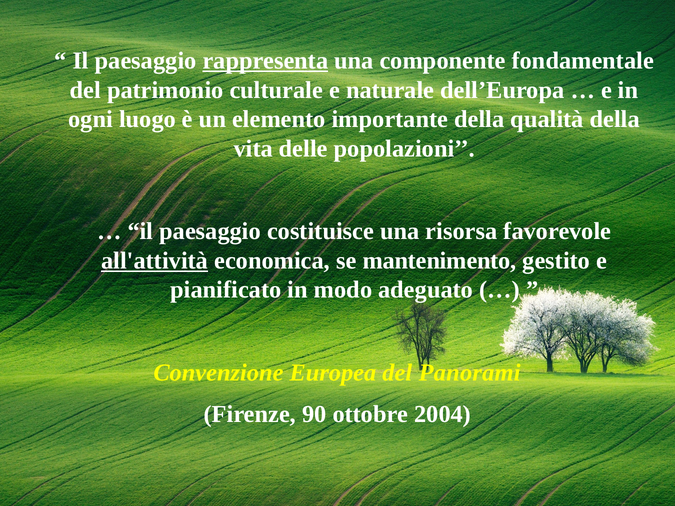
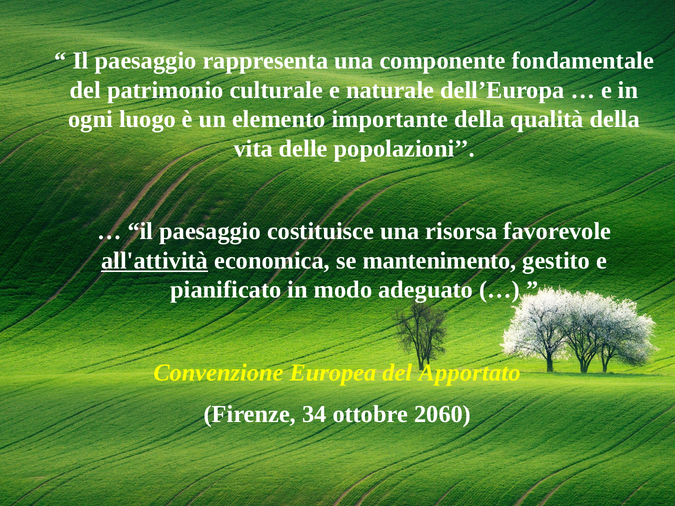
rappresenta underline: present -> none (265, 61)
Panorami: Panorami -> Apportato (470, 373)
90: 90 -> 34 (314, 414)
2004: 2004 -> 2060 (443, 414)
